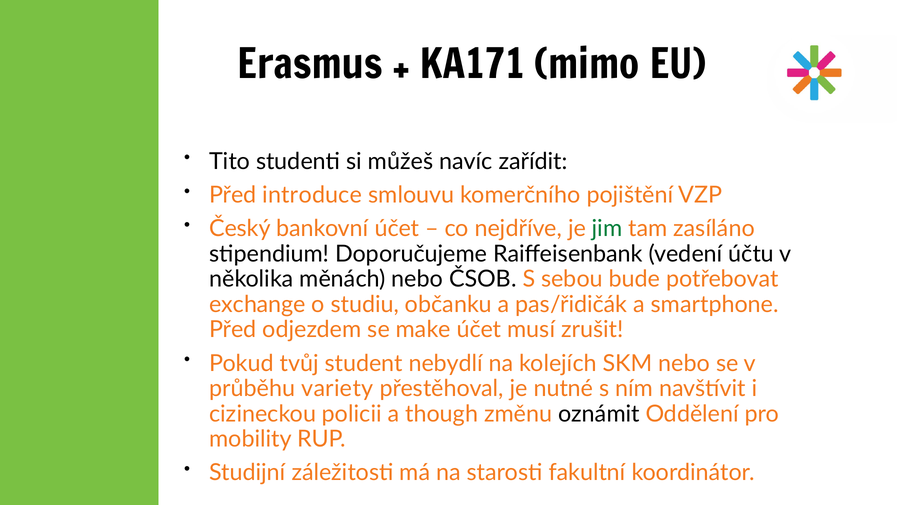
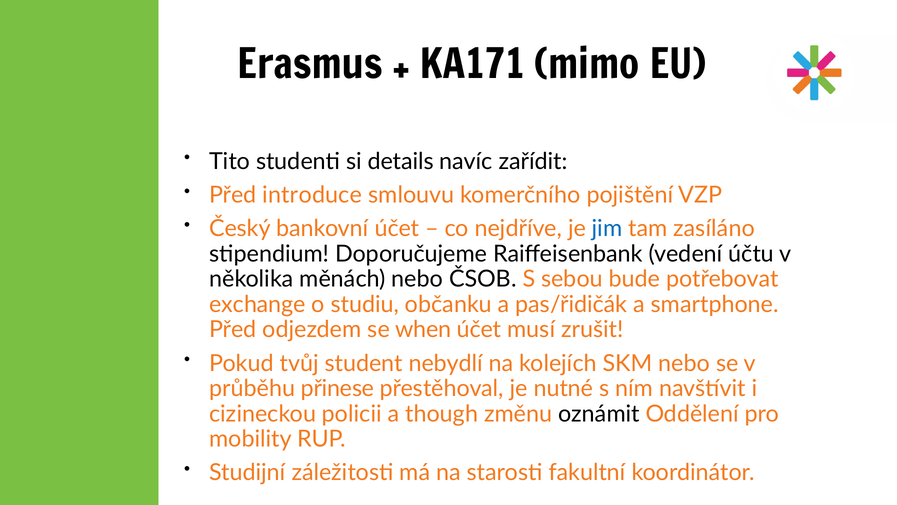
můžeš: můžeš -> details (401, 161)
jim colour: green -> blue (607, 229)
make: make -> when (423, 329)
variety: variety -> přinese (337, 388)
